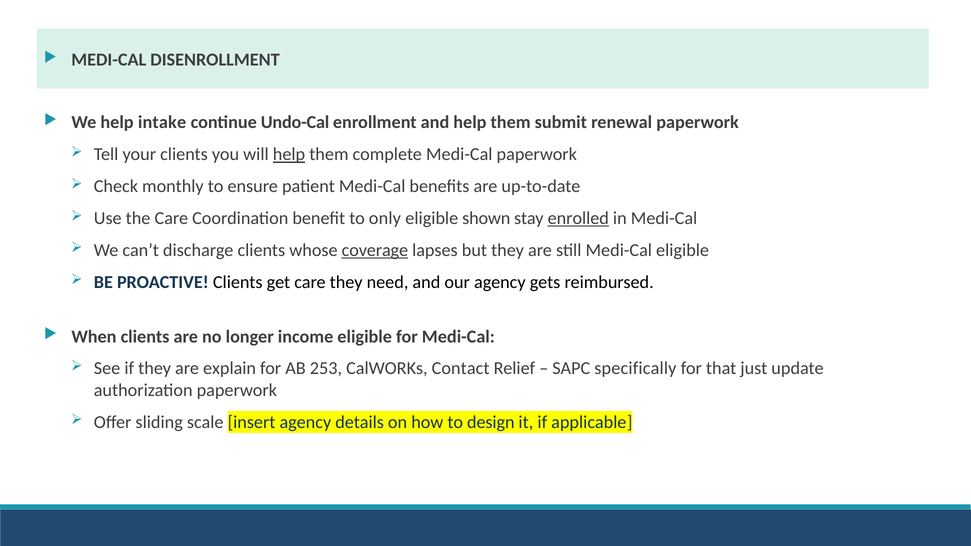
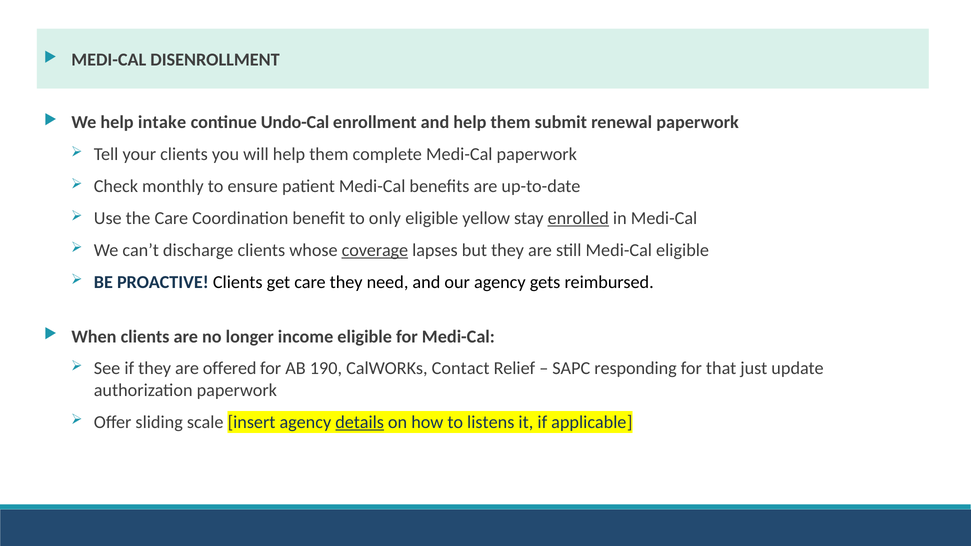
help underline: present -> none (289, 154)
shown: shown -> yellow (486, 218)
explain: explain -> offered (230, 369)
253: 253 -> 190 (326, 369)
specifically: specifically -> responding (636, 369)
details underline: none -> present (360, 422)
design: design -> listens (491, 422)
